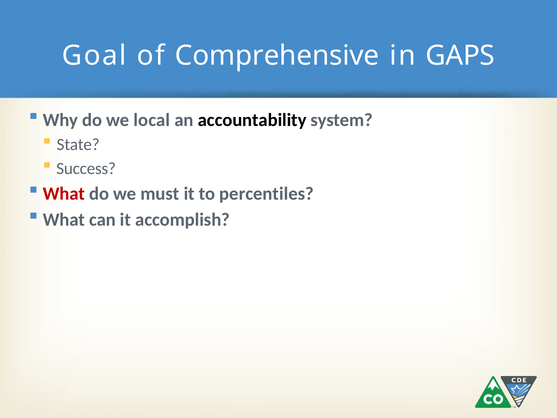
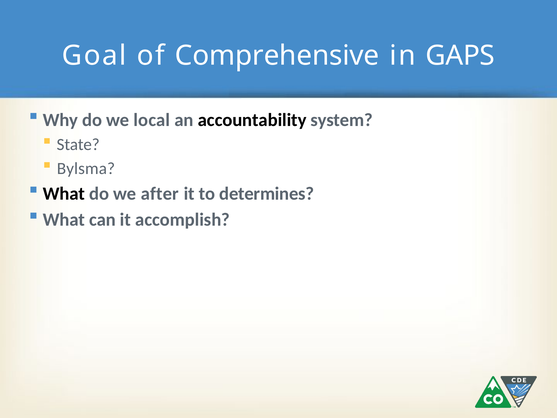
Success: Success -> Bylsma (86, 168)
What colour: red -> black (64, 194)
must: must -> after (160, 194)
percentiles: percentiles -> determines (267, 194)
